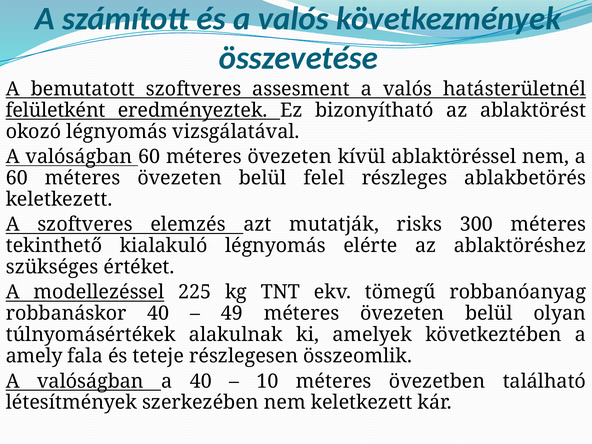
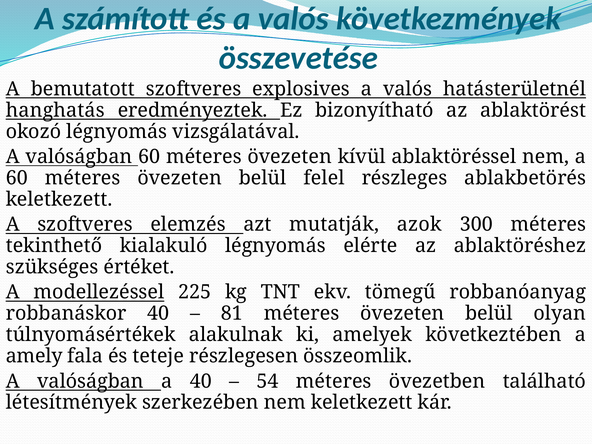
assesment: assesment -> explosives (301, 89)
felületként: felületként -> hanghatás (55, 110)
risks: risks -> azok (419, 224)
49: 49 -> 81 (232, 313)
10: 10 -> 54 (268, 381)
